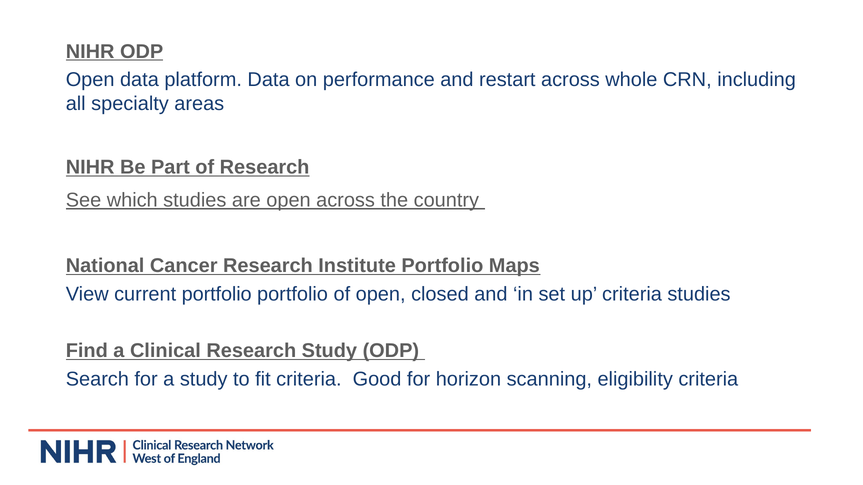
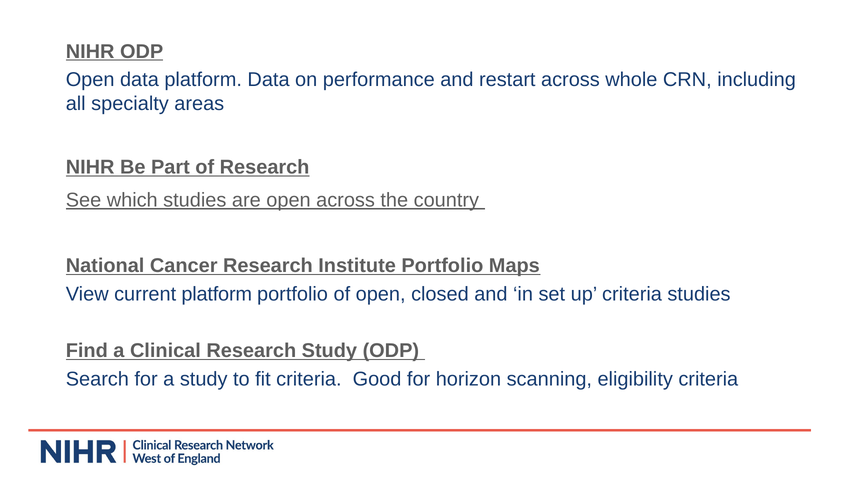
current portfolio: portfolio -> platform (217, 294)
